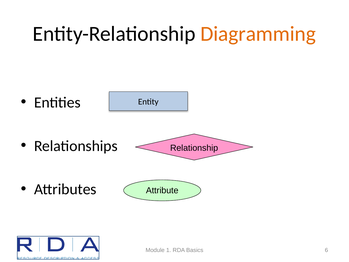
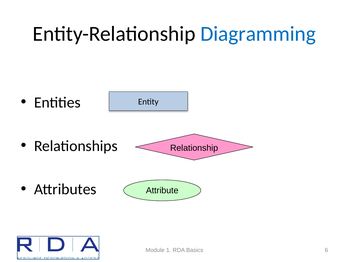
Diagramming colour: orange -> blue (258, 34)
